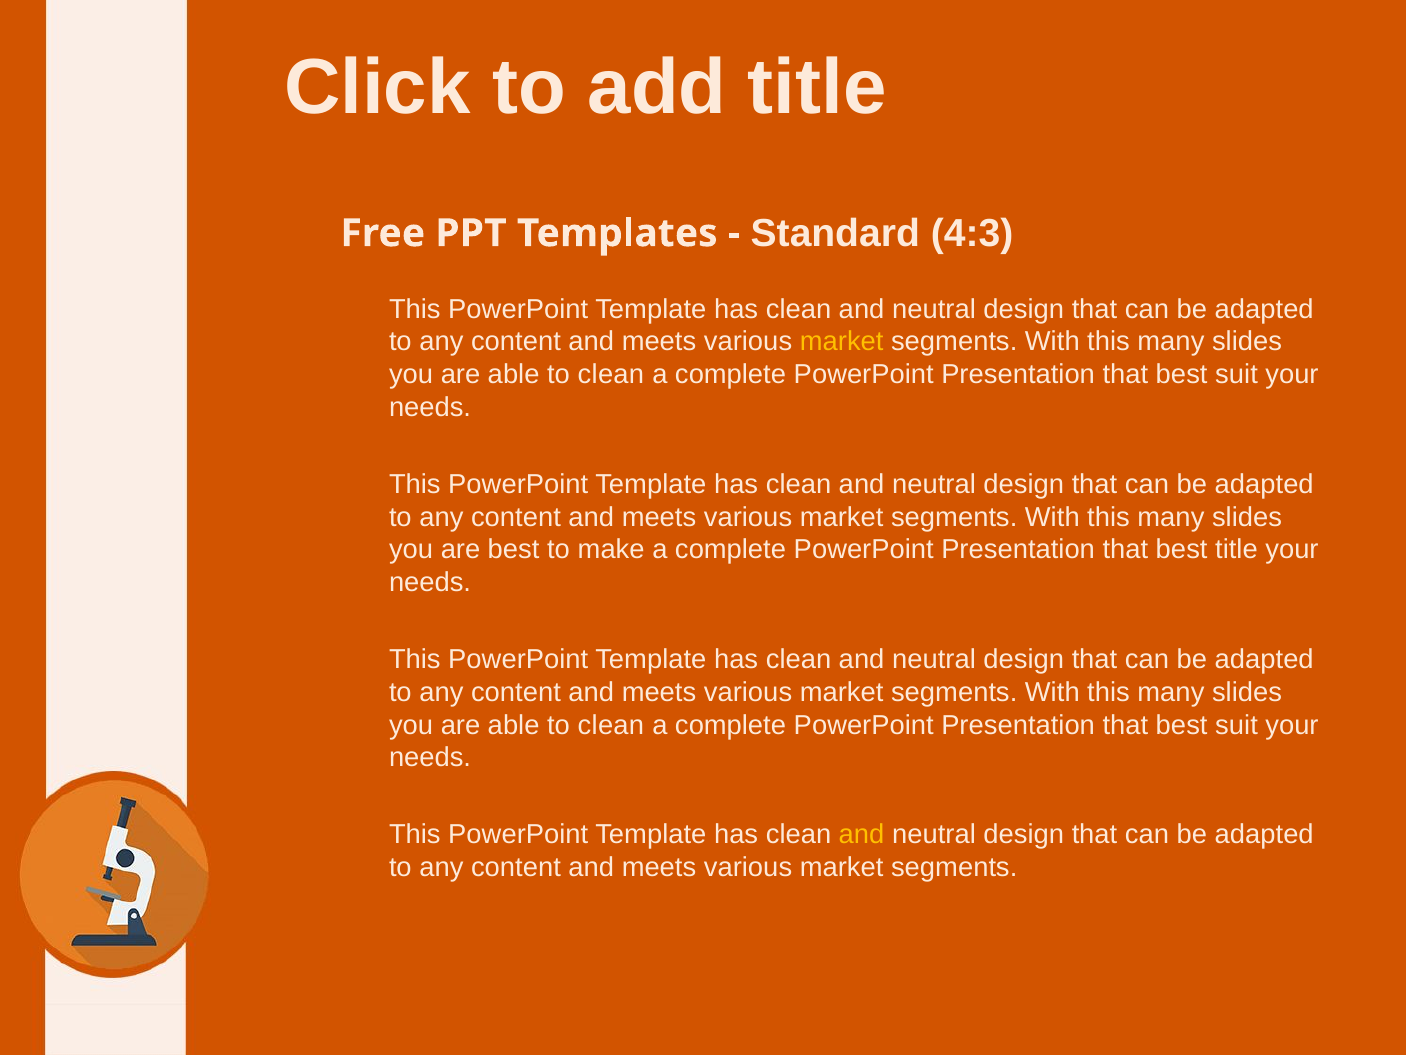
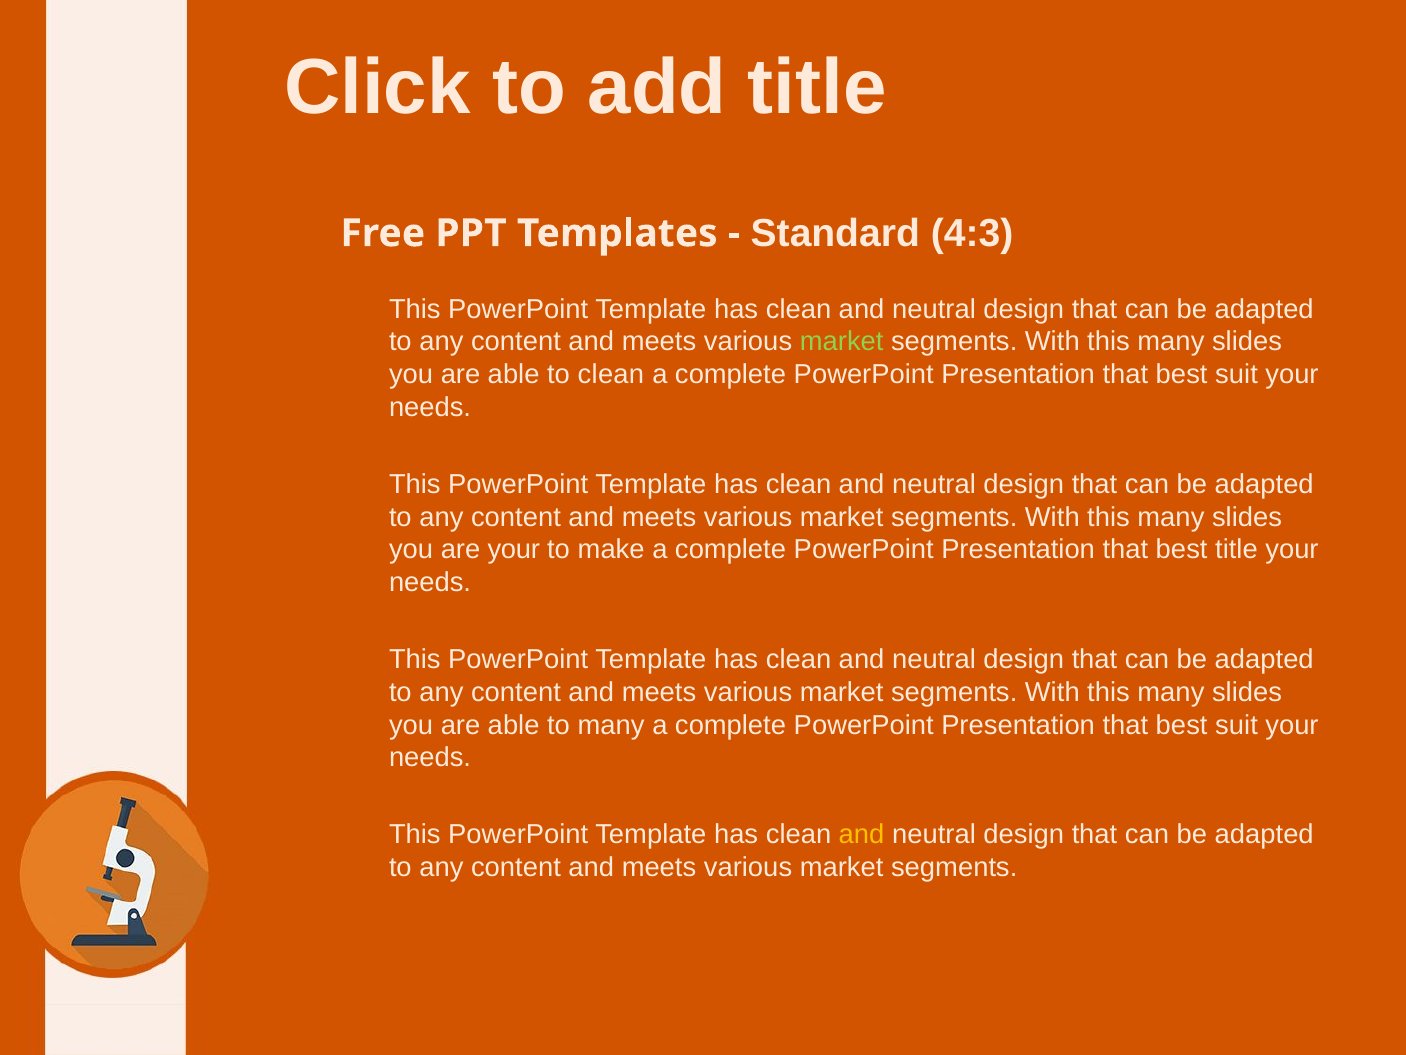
market colour: yellow -> light green (842, 342)
are best: best -> your (514, 550)
clean: clean -> many (611, 725)
